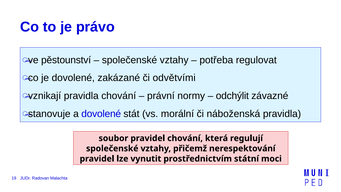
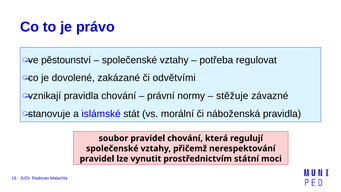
odchýlit: odchýlit -> stěžuje (232, 96)
a dovolené: dovolené -> islámské (101, 114)
